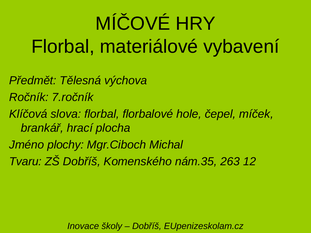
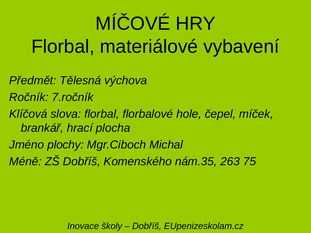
Tvaru: Tvaru -> Méně (25, 162)
12: 12 -> 75 (250, 162)
